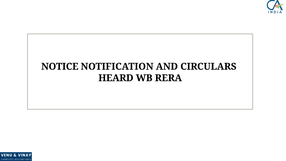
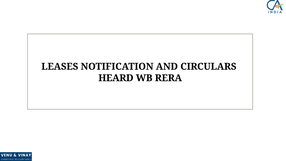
NOTICE: NOTICE -> LEASES (60, 67)
